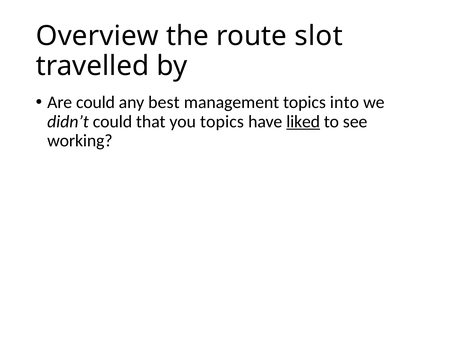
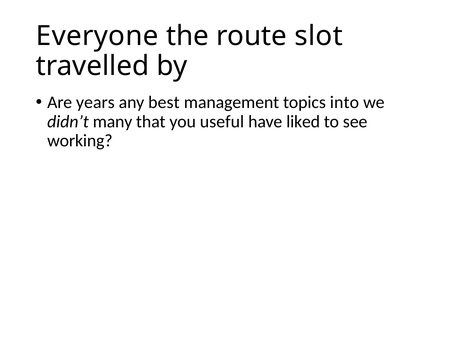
Overview: Overview -> Everyone (97, 36)
Are could: could -> years (95, 103)
didn’t could: could -> many (113, 122)
you topics: topics -> useful (222, 122)
liked underline: present -> none (303, 122)
